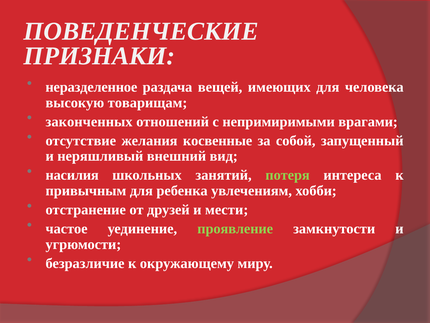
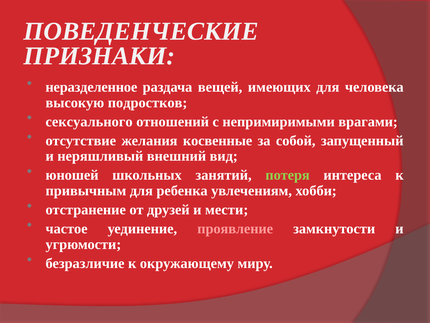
товарищам: товарищам -> подростков (147, 102)
законченных: законченных -> сексуального (89, 121)
насилия: насилия -> юношей (72, 175)
проявление colour: light green -> pink (235, 228)
